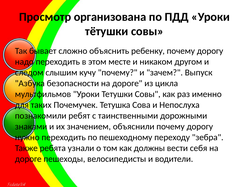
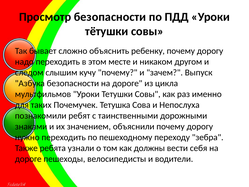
Просмотр организована: организована -> безопасности (110, 17)
